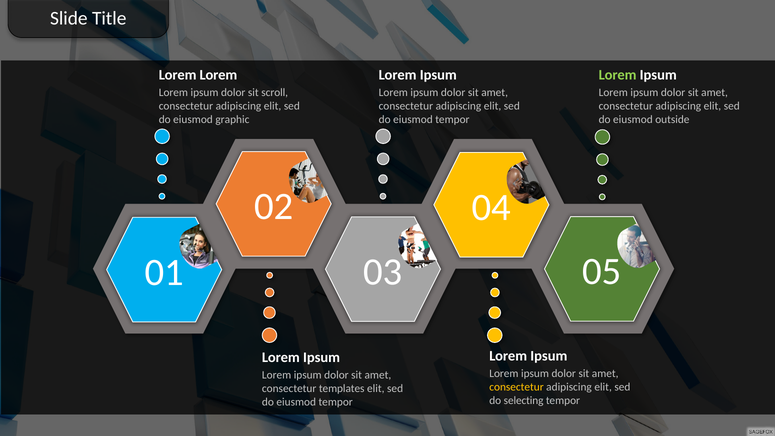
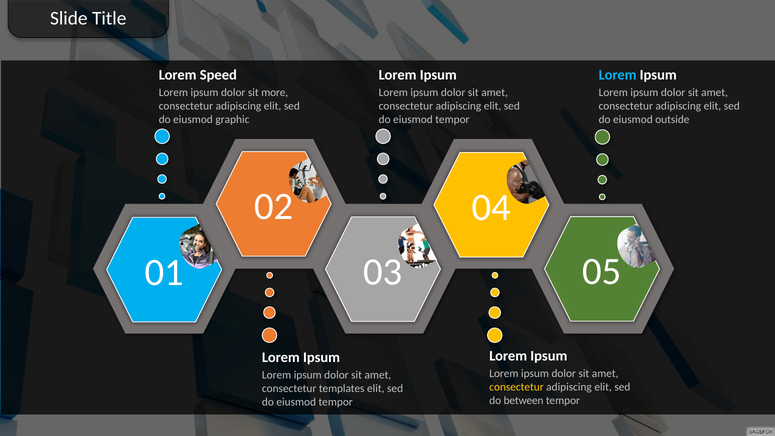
Lorem: Lorem -> Speed (218, 75)
Lorem colour: light green -> light blue (618, 75)
scroll: scroll -> more (275, 93)
selecting: selecting -> between (524, 401)
